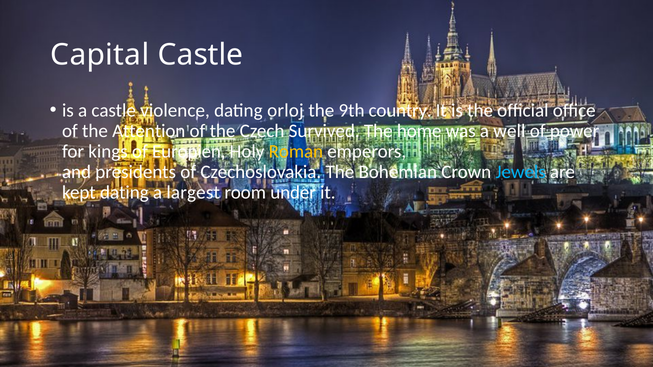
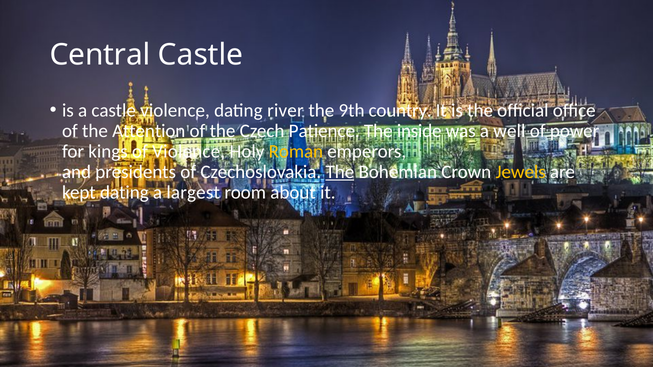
Capital: Capital -> Central (100, 55)
orloj: orloj -> river (285, 110)
Survived: Survived -> Patience (324, 131)
home: home -> inside (419, 131)
of Europien: Europien -> Violence (189, 152)
The underline: none -> present (340, 172)
Jewels colour: light blue -> yellow (521, 172)
under: under -> about (293, 193)
